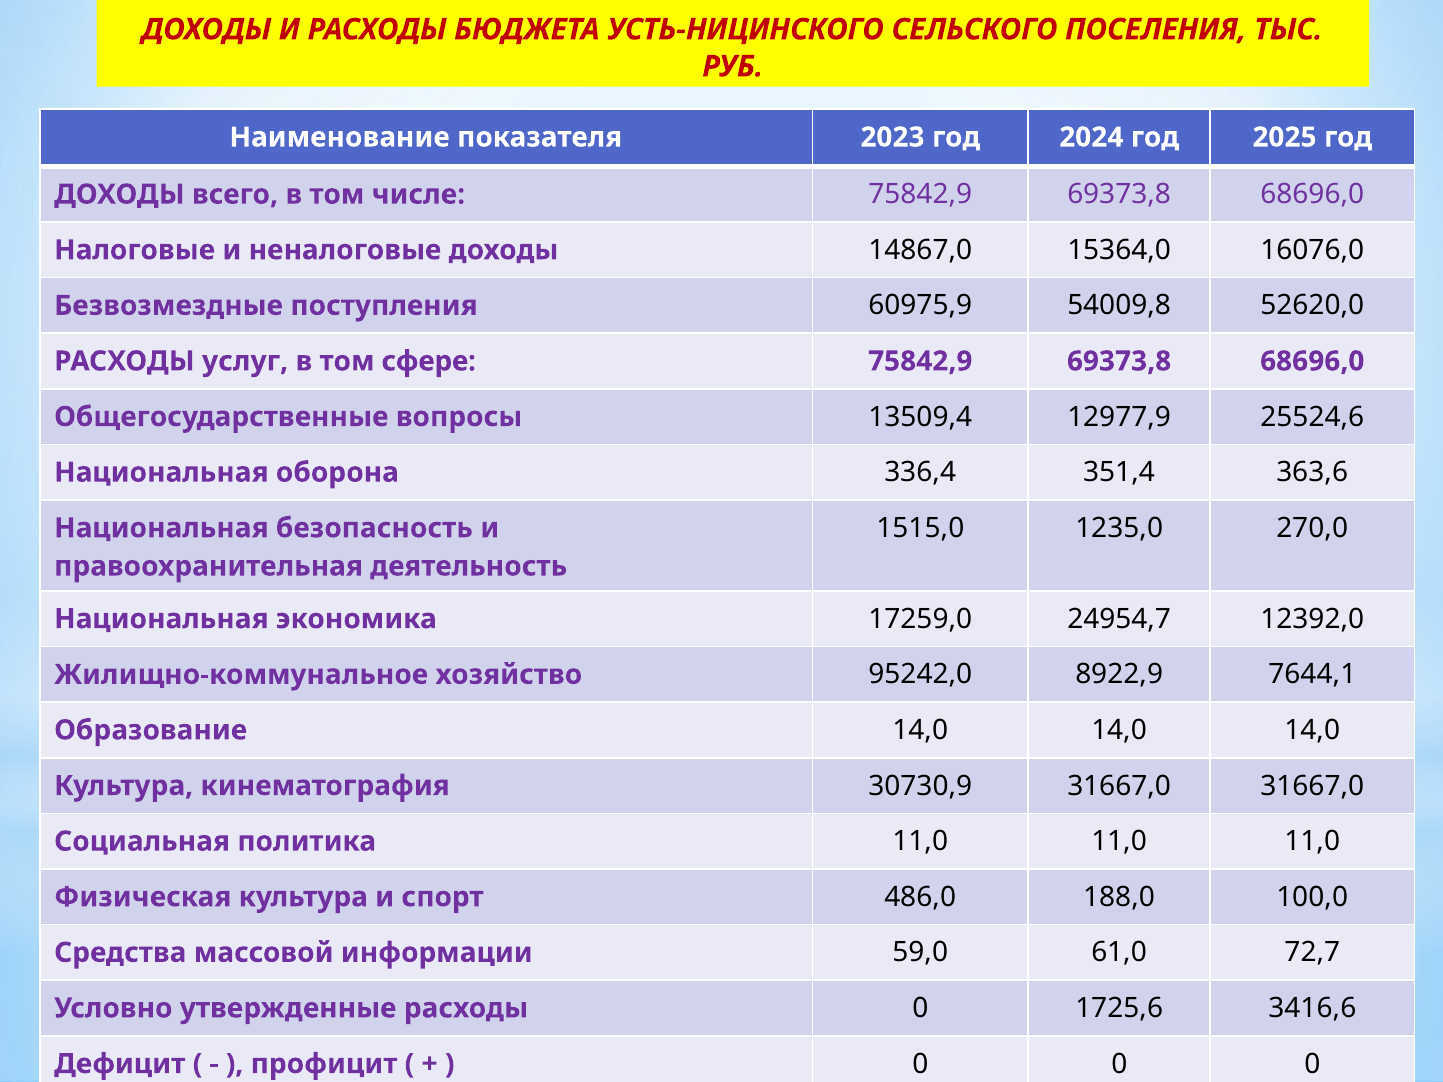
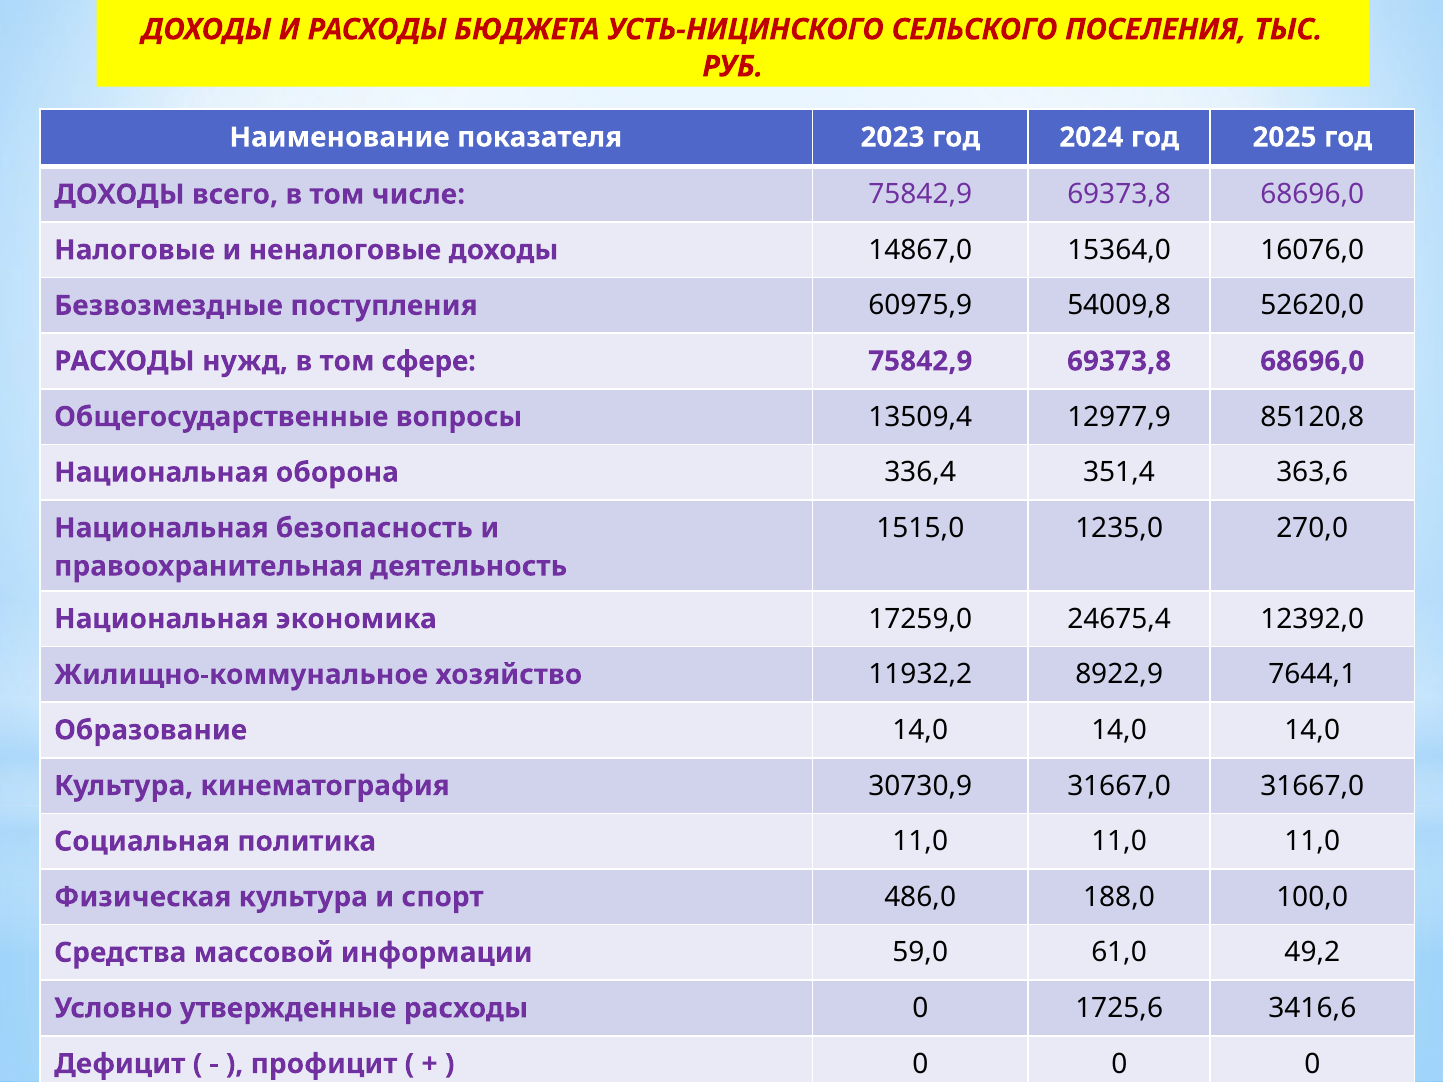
услуг: услуг -> нужд (245, 361)
25524,6: 25524,6 -> 85120,8 (1312, 417)
24954,7: 24954,7 -> 24675,4 (1119, 619)
95242,0: 95242,0 -> 11932,2 (920, 675)
72,7: 72,7 -> 49,2 (1312, 953)
